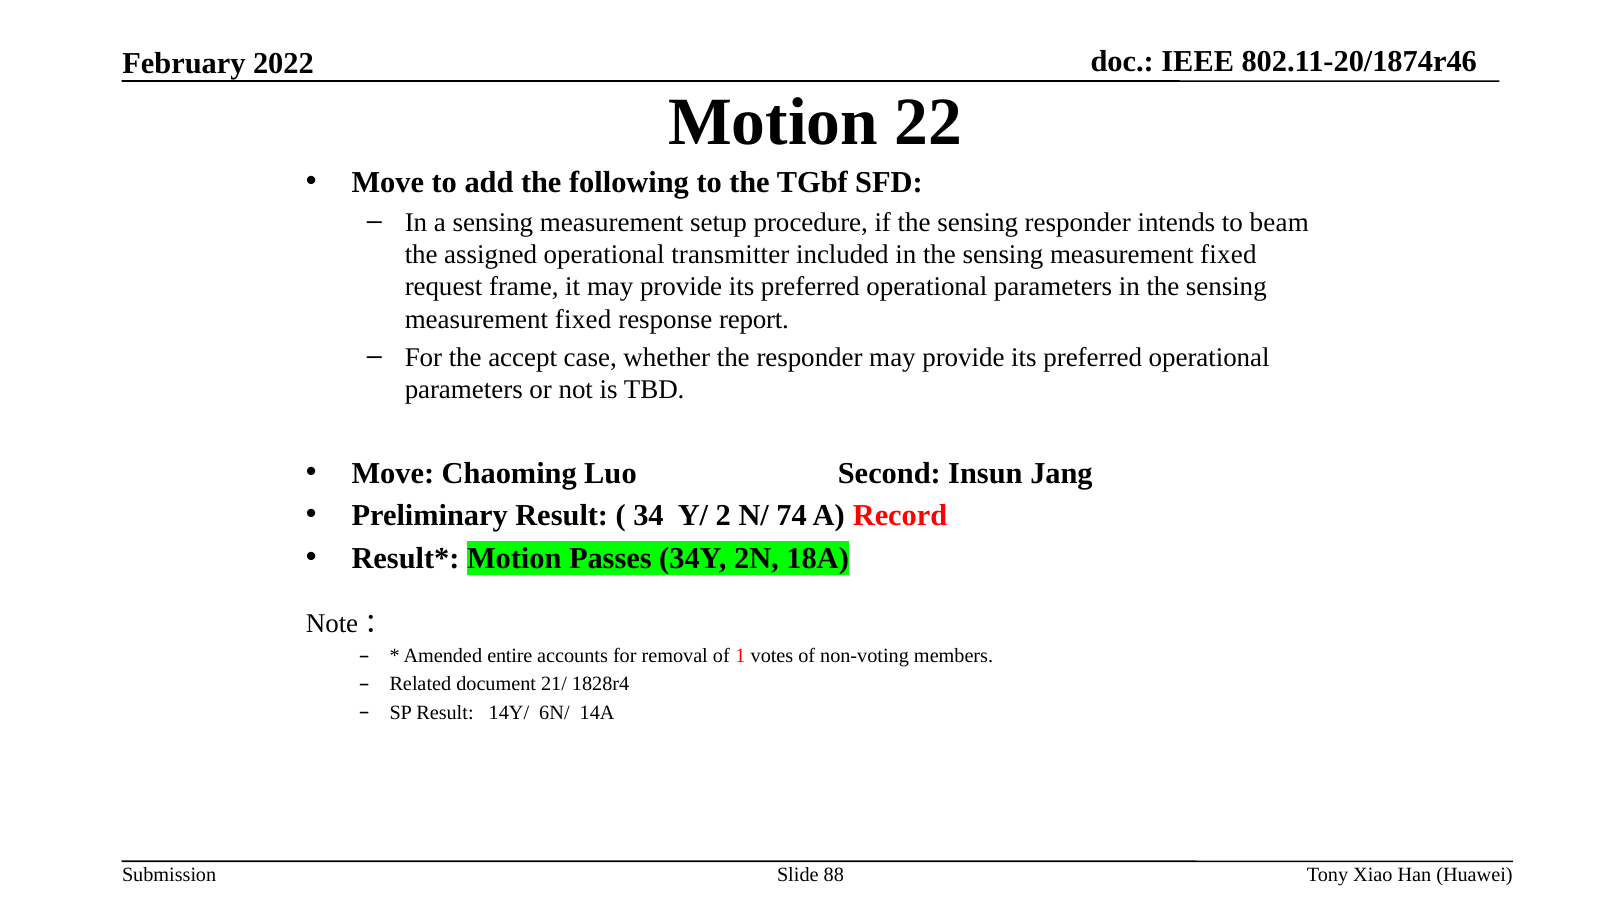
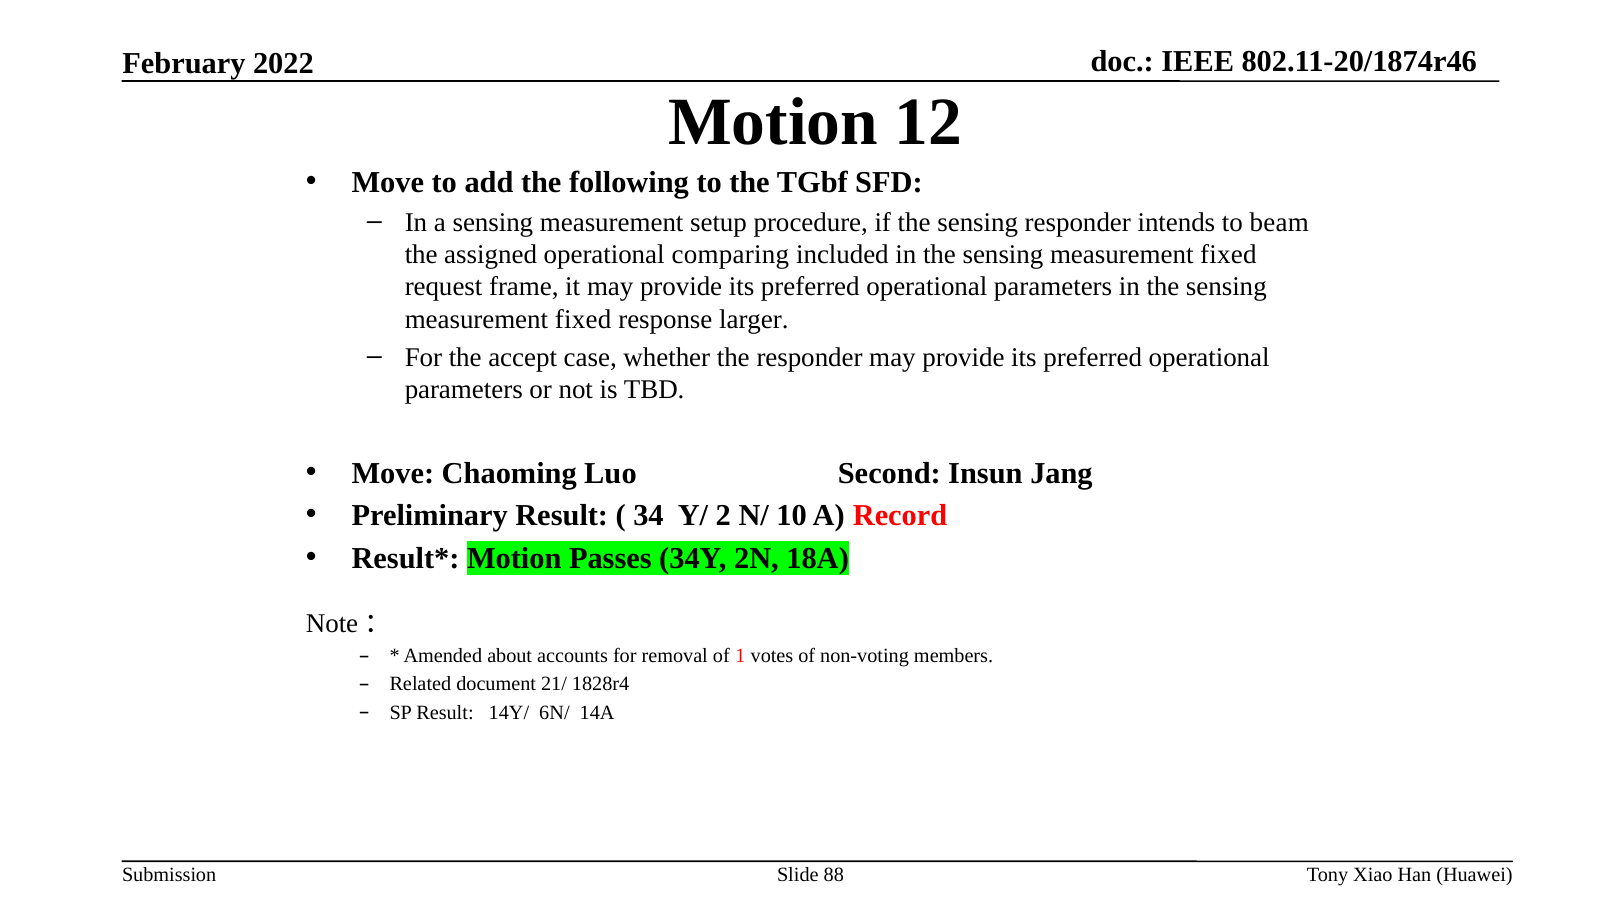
22: 22 -> 12 (929, 122)
transmitter: transmitter -> comparing (730, 255)
report: report -> larger (754, 319)
74: 74 -> 10 (792, 515)
entire: entire -> about (510, 656)
